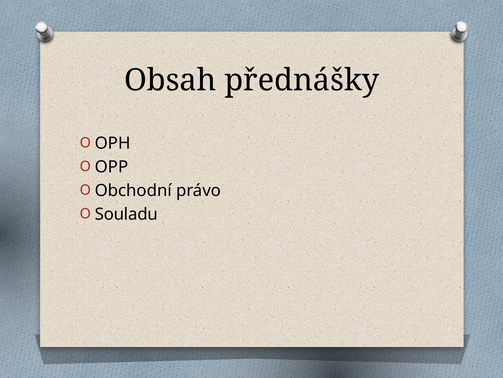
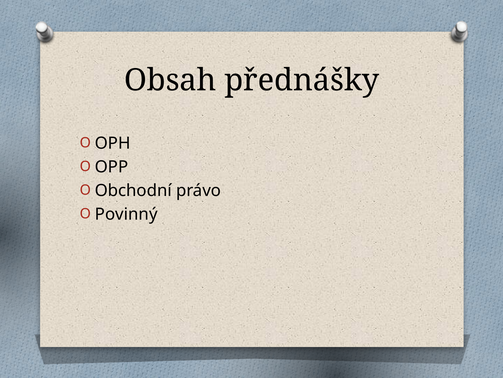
Souladu: Souladu -> Povinný (126, 214)
